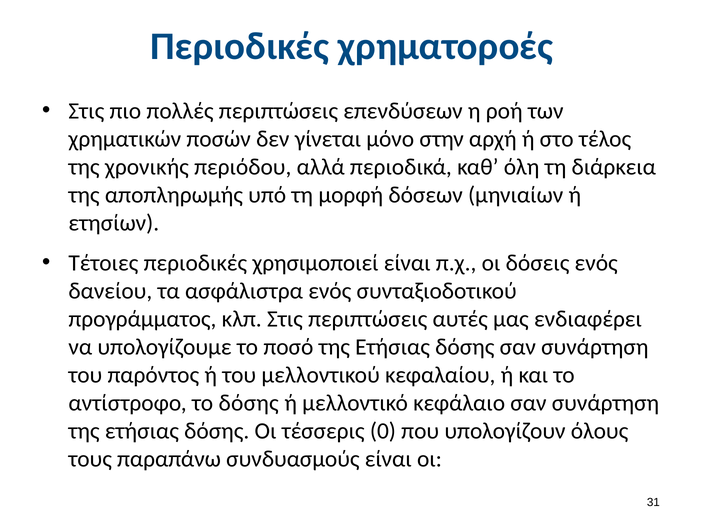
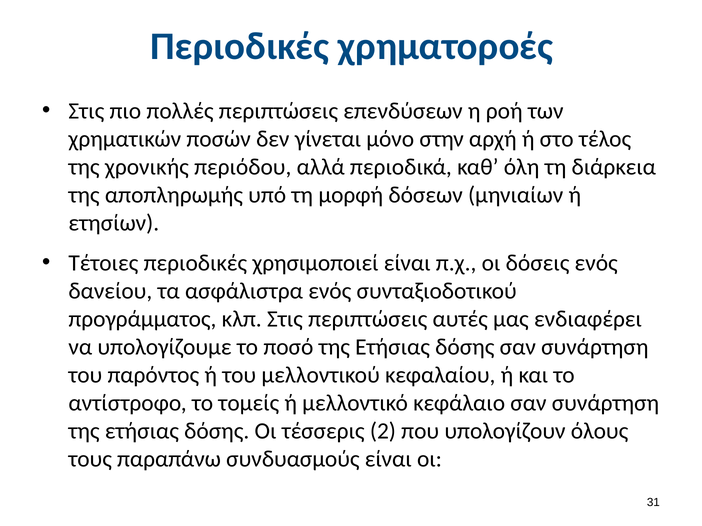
το δόσης: δόσης -> τομείς (249, 404)
0: 0 -> 2 (383, 432)
